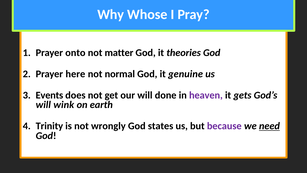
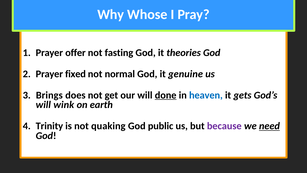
onto: onto -> offer (75, 53)
matter: matter -> fasting (119, 53)
here: here -> fixed (75, 74)
Events: Events -> Brings (49, 95)
done underline: none -> present (166, 95)
heaven colour: purple -> blue (206, 95)
wrongly: wrongly -> quaking (108, 126)
states: states -> public (161, 126)
